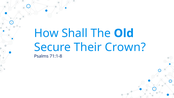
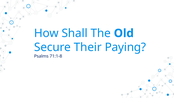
Crown: Crown -> Paying (125, 47)
